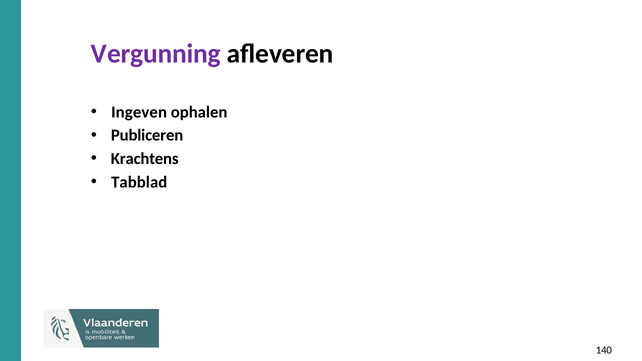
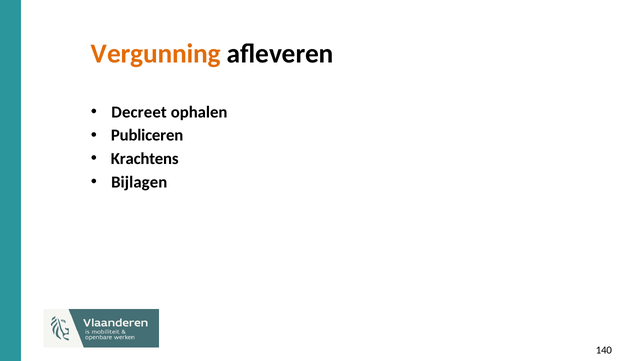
Vergunning colour: purple -> orange (156, 54)
Ingeven: Ingeven -> Decreet (139, 112)
Tabblad: Tabblad -> Bijlagen (139, 182)
